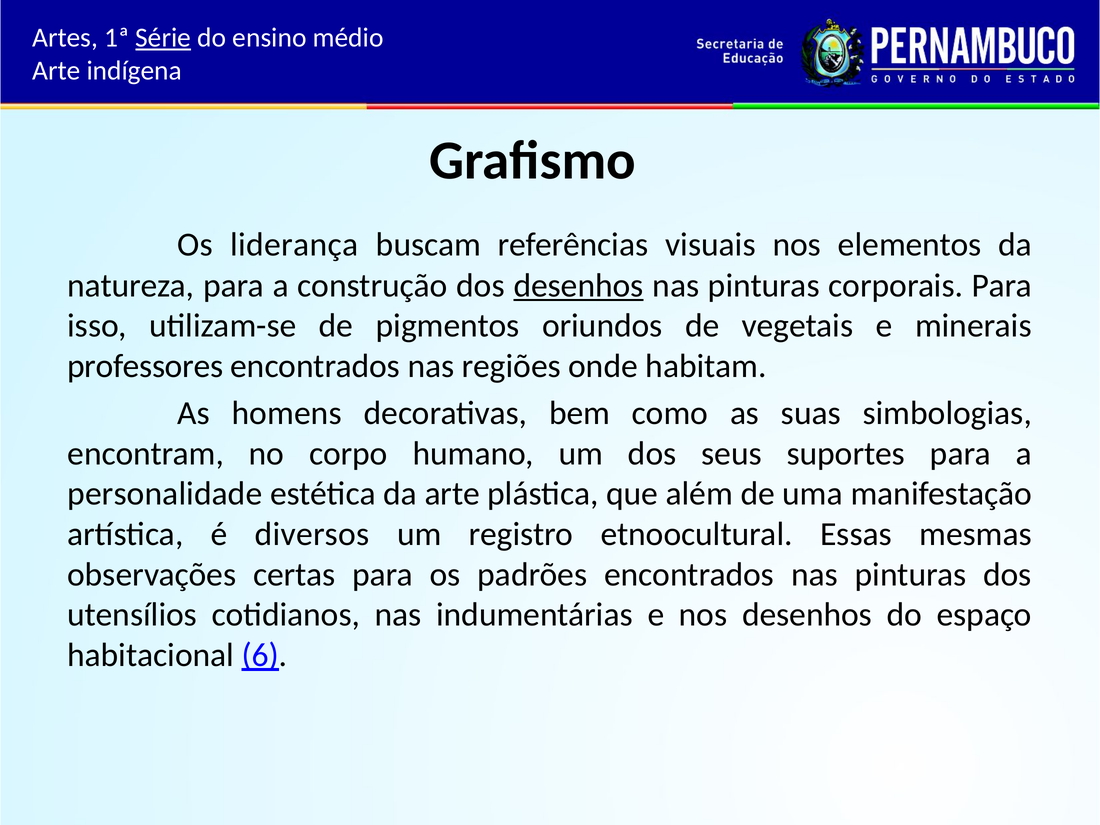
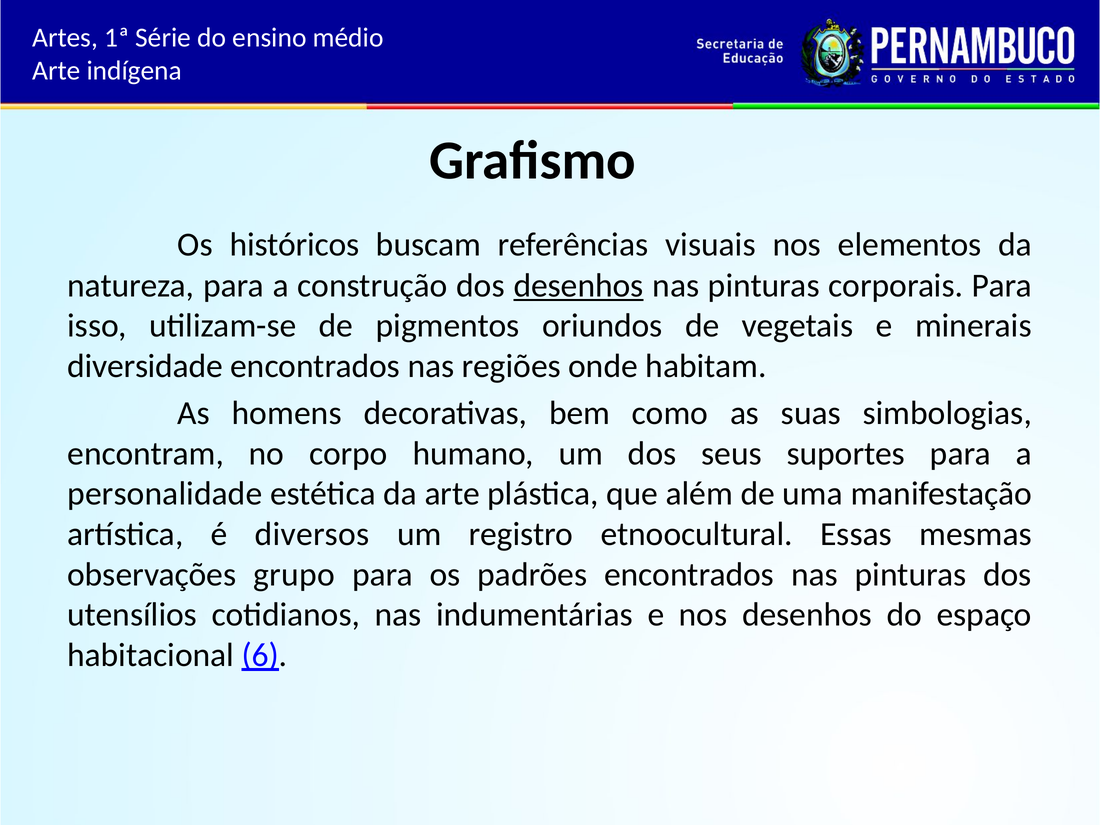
Série underline: present -> none (163, 38)
liderança: liderança -> históricos (294, 245)
professores: professores -> diversidade (145, 366)
certas: certas -> grupo (294, 574)
